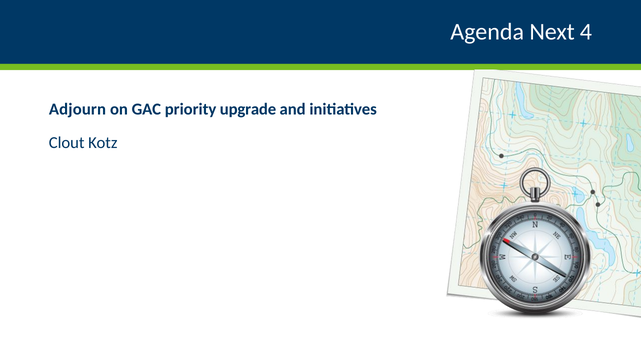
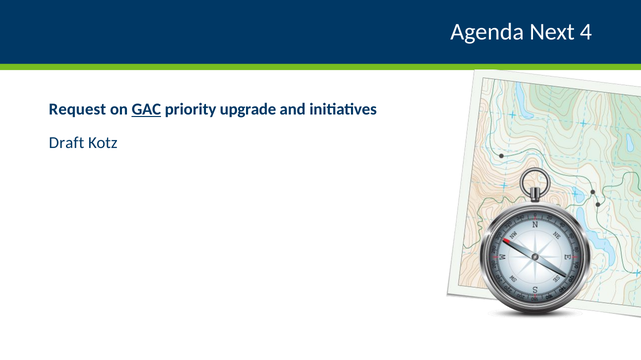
Adjourn: Adjourn -> Request (78, 110)
GAC underline: none -> present (146, 110)
Clout: Clout -> Draft (67, 143)
